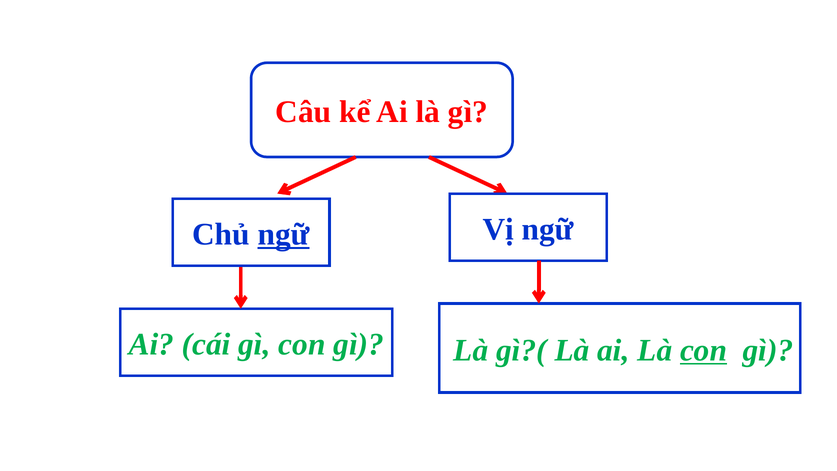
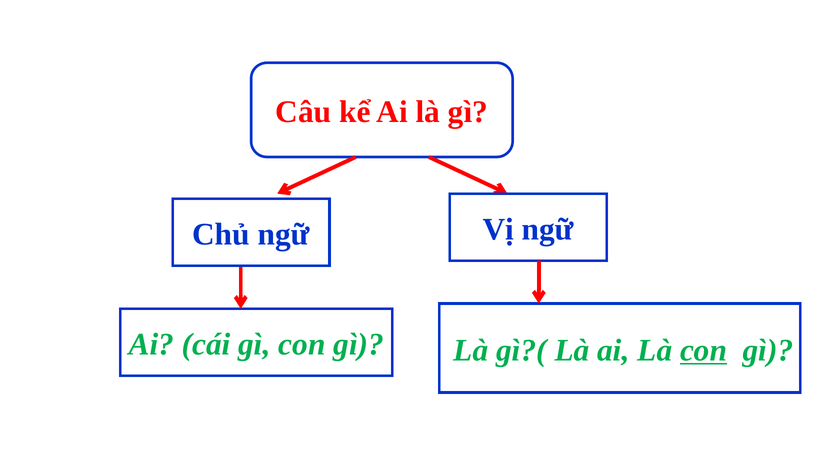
ngữ underline: present -> none (284, 234)
